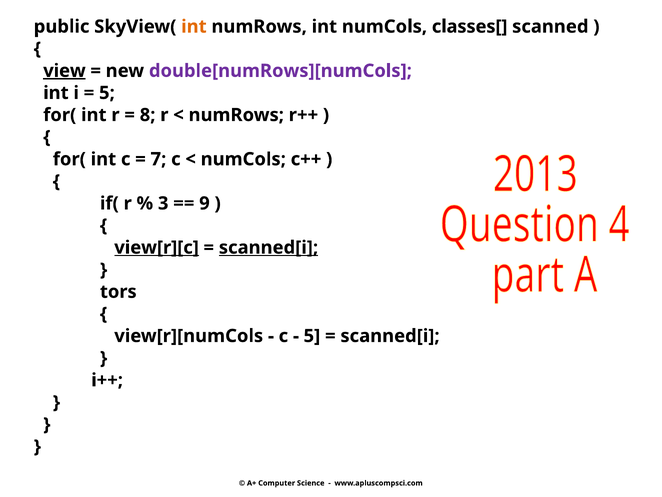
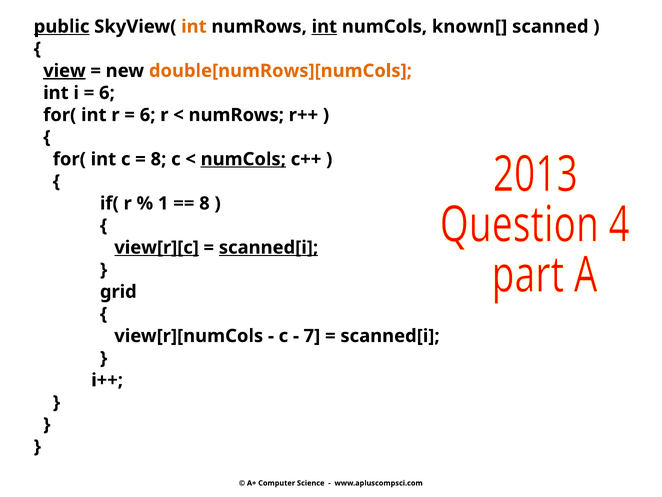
public underline: none -> present (62, 27)
int underline: none -> present (324, 27)
classes[: classes[ -> known[ (469, 27)
double[numRows][numCols colour: purple -> orange (280, 71)
5: 5 -> 6 (107, 93)
8: 8 -> 6 (148, 115)
7: 7 -> 8 (158, 159)
numCols underline: none -> present (243, 159)
3: 3 -> 1 (163, 203)
9: 9 -> 8 (204, 203)
tors: tors -> grid (118, 291)
5: 5 -> 7 (312, 336)
